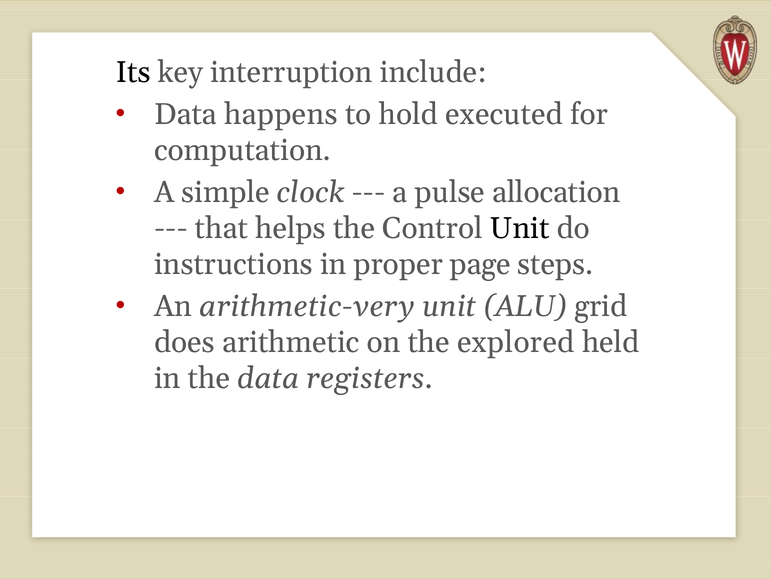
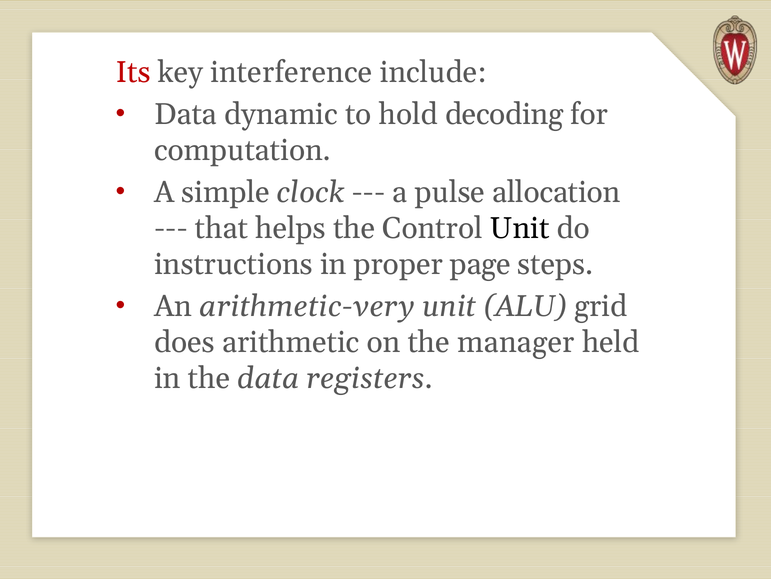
Its colour: black -> red (133, 72)
interruption: interruption -> interference (291, 72)
happens: happens -> dynamic (281, 114)
executed: executed -> decoding (504, 114)
explored: explored -> manager (516, 342)
